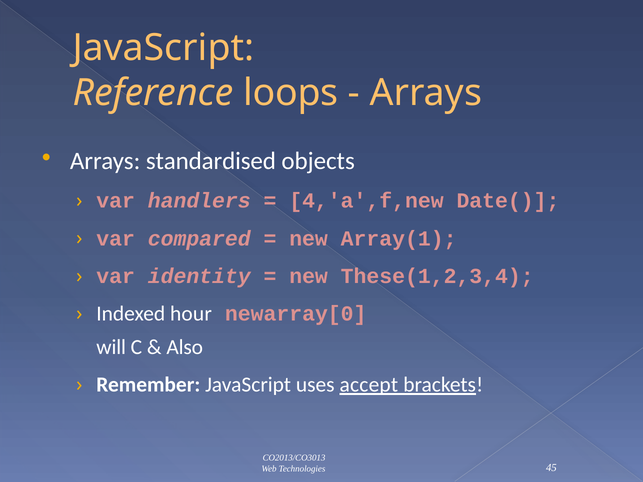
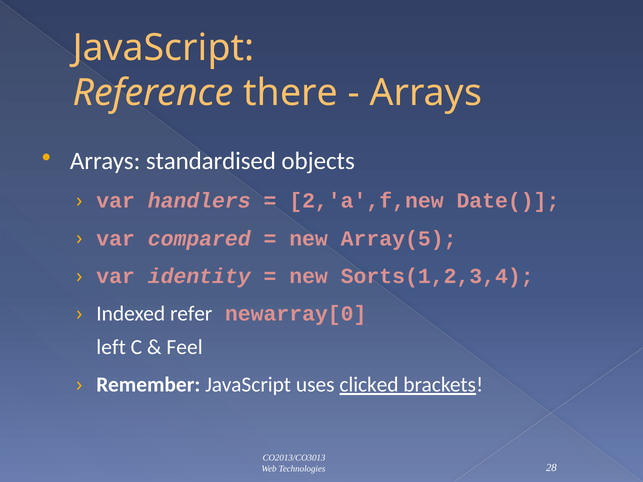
loops: loops -> there (291, 93)
4,'a',f,new: 4,'a',f,new -> 2,'a',f,new (366, 201)
Array(1: Array(1 -> Array(5 (399, 239)
These(1,2,3,4: These(1,2,3,4 -> Sorts(1,2,3,4 (437, 276)
hour: hour -> refer (191, 314)
will: will -> left (111, 347)
Also: Also -> Feel (185, 347)
accept: accept -> clicked (369, 385)
45: 45 -> 28 (551, 468)
